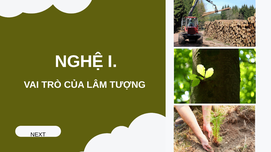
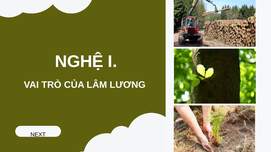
TƯỢNG: TƯỢNG -> LƯƠNG (128, 85)
